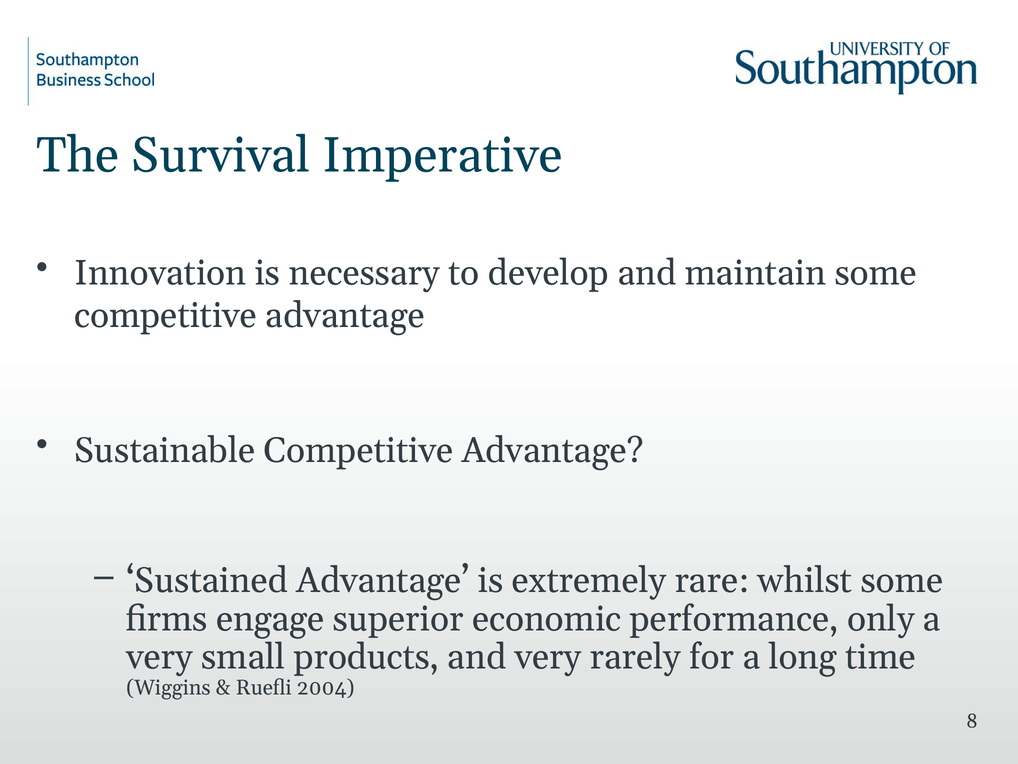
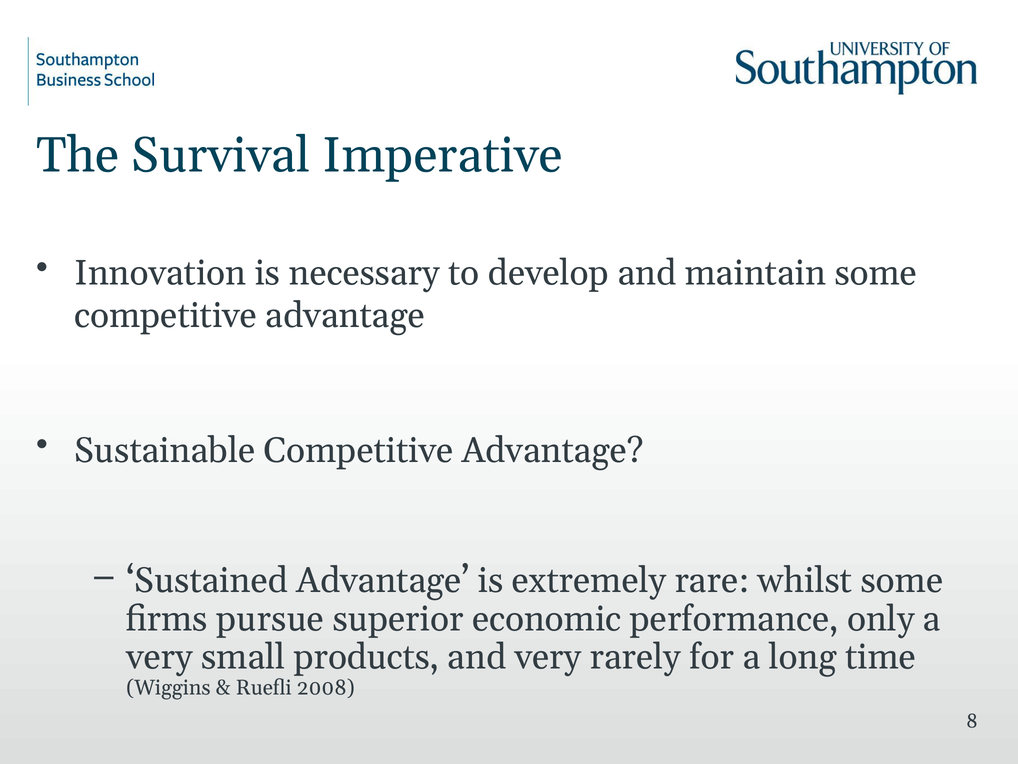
engage: engage -> pursue (270, 618)
2004: 2004 -> 2008 (326, 687)
